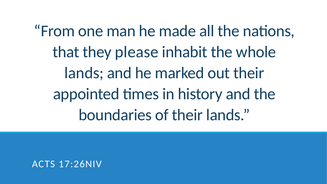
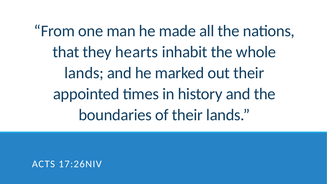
please: please -> hearts (137, 52)
